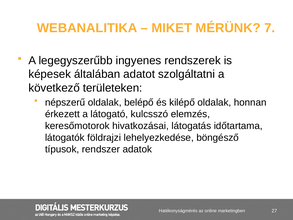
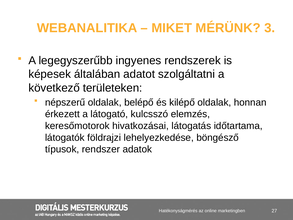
7: 7 -> 3 (270, 28)
